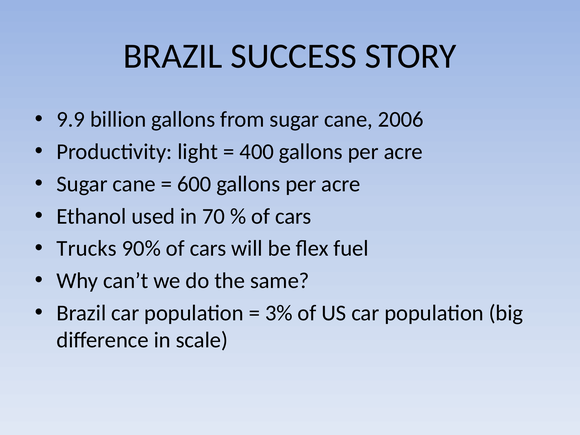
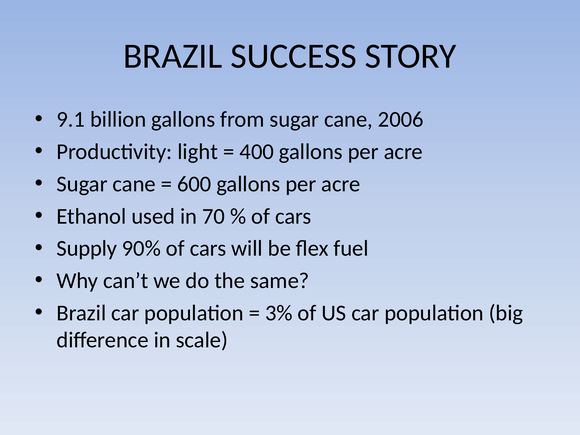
9.9: 9.9 -> 9.1 (71, 120)
Trucks: Trucks -> Supply (87, 248)
